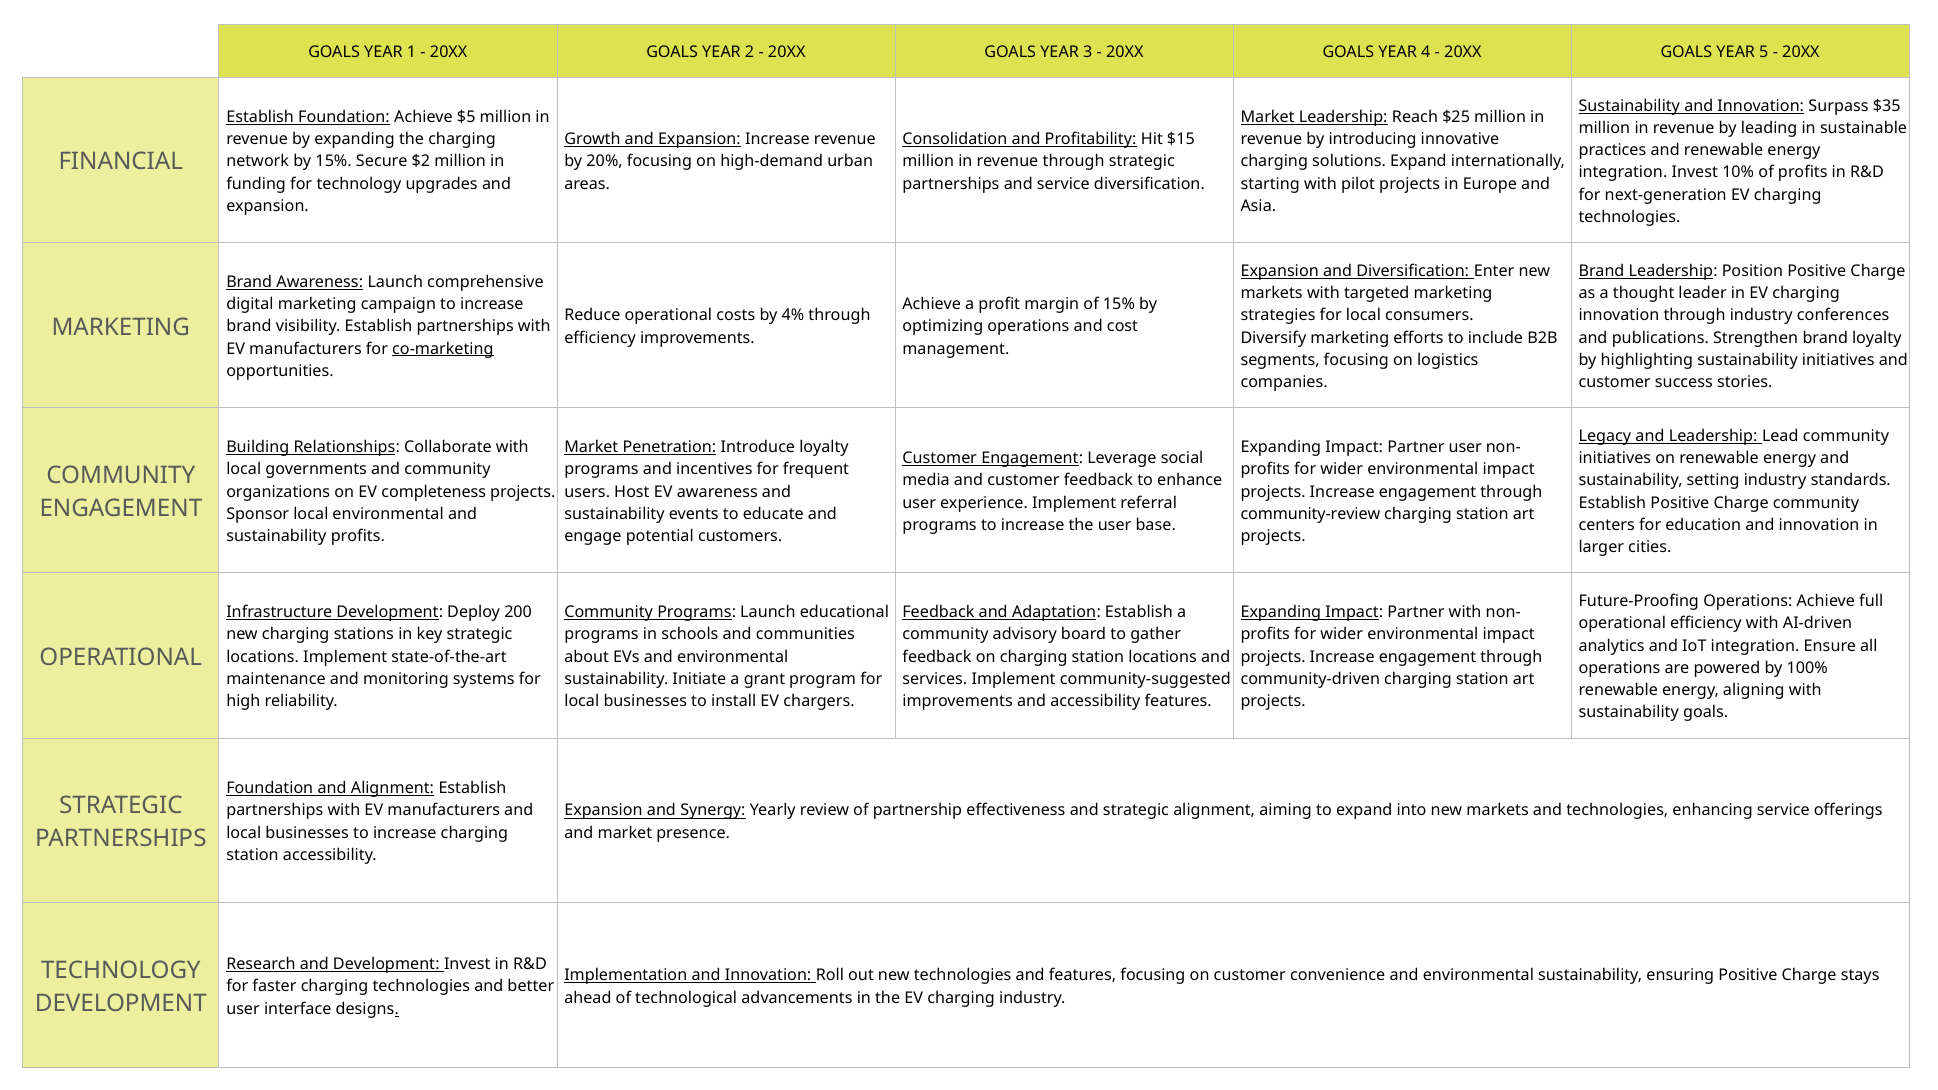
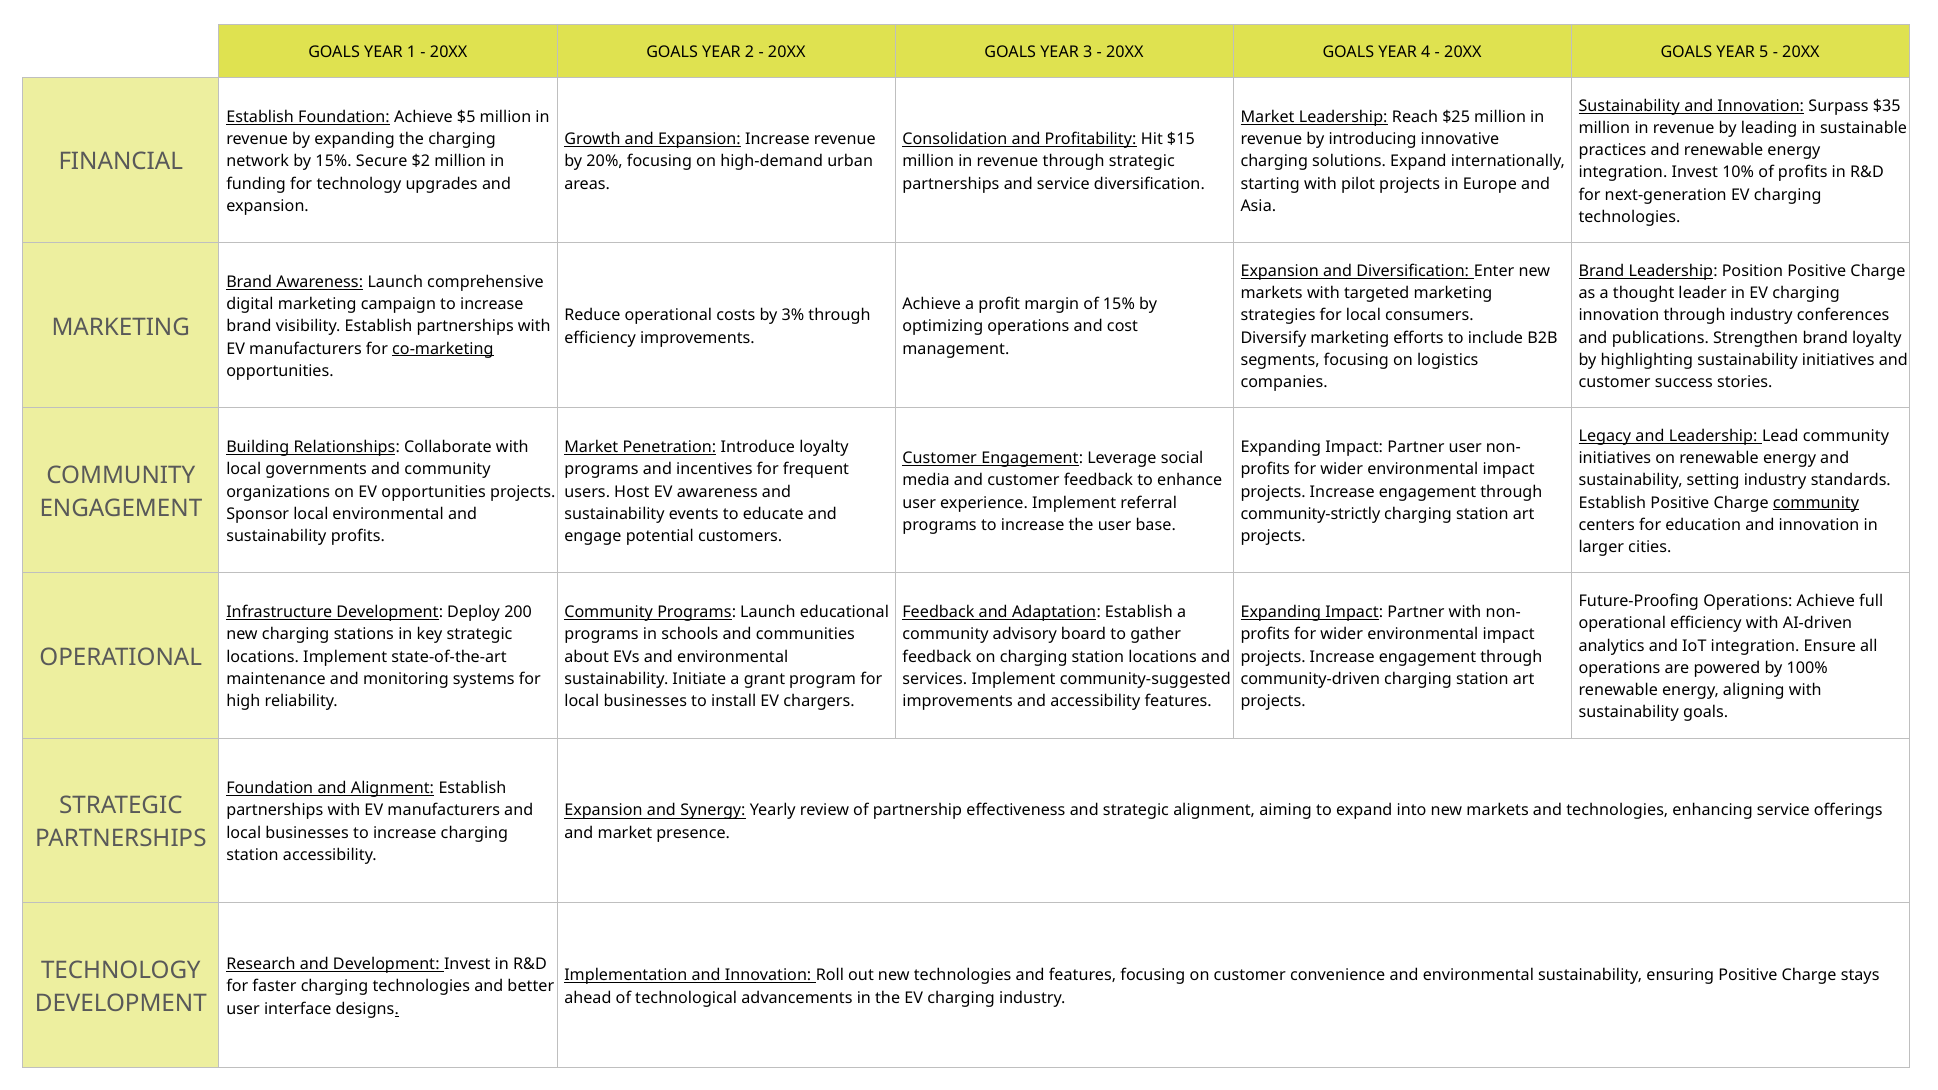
4%: 4% -> 3% (793, 315)
EV completeness: completeness -> opportunities (434, 492)
community underline: none -> present (1816, 503)
community-review: community-review -> community-strictly (1310, 514)
